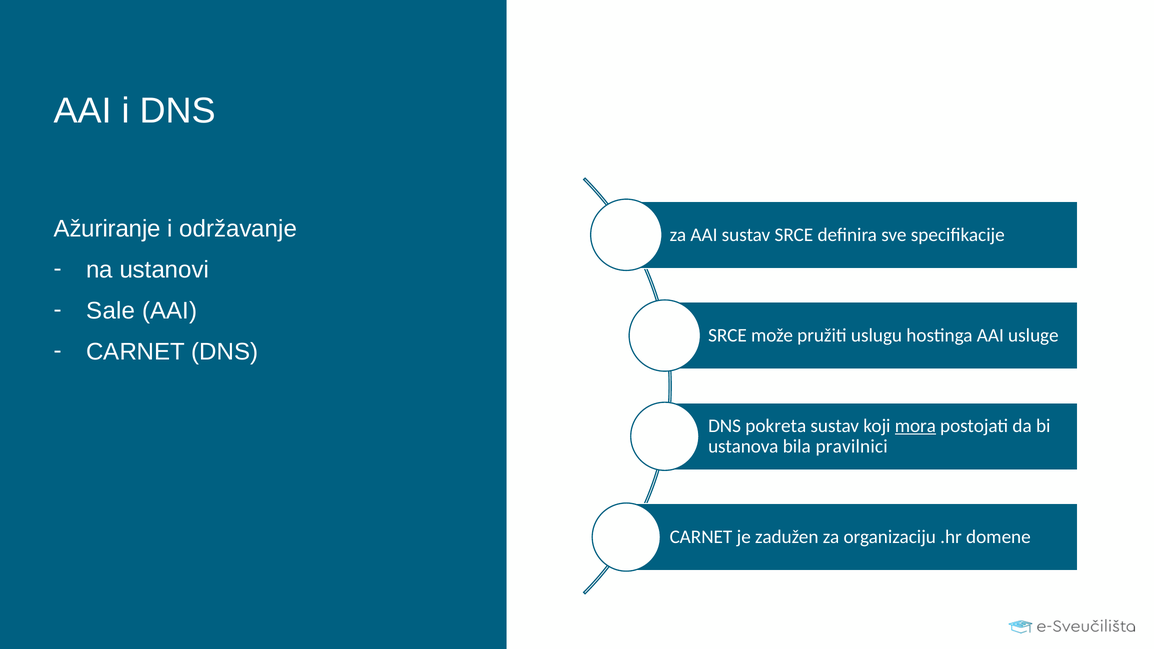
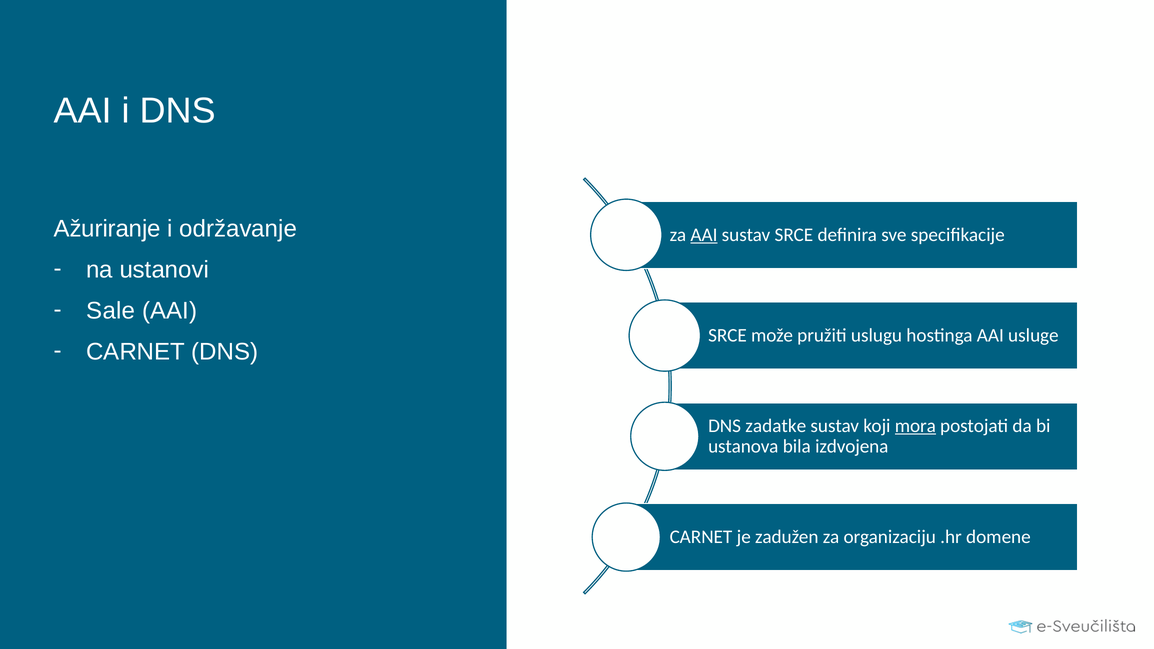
AAI underline: none -> present (704, 235)
pokreta: pokreta -> zadatke (776, 426)
pravilnici: pravilnici -> izdvojena (852, 447)
